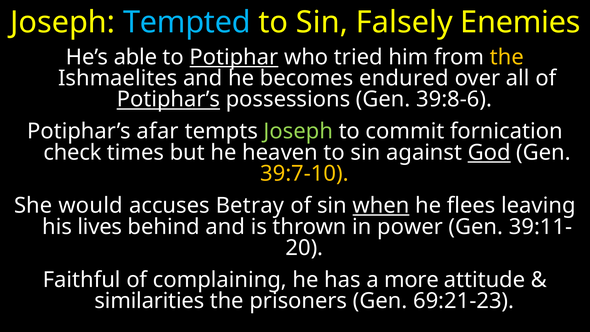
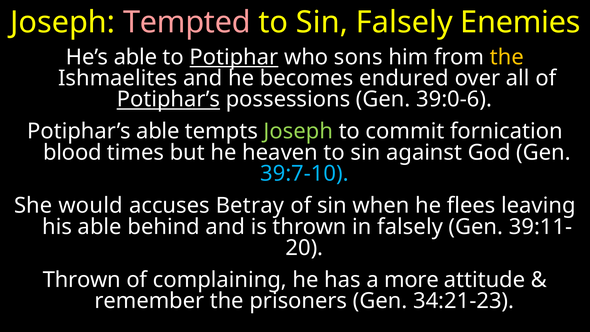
Tempted colour: light blue -> pink (187, 22)
tried: tried -> sons (358, 57)
39:8-6: 39:8-6 -> 39:0-6 (454, 99)
Potiphar’s afar: afar -> able (158, 131)
check: check -> blood (72, 152)
God underline: present -> none (489, 152)
39:7-10 colour: yellow -> light blue (304, 174)
when underline: present -> none (381, 206)
his lives: lives -> able (100, 227)
in power: power -> falsely (410, 227)
Faithful: Faithful -> Thrown (82, 280)
similarities: similarities -> remember (149, 301)
69:21-23: 69:21-23 -> 34:21-23 (464, 301)
